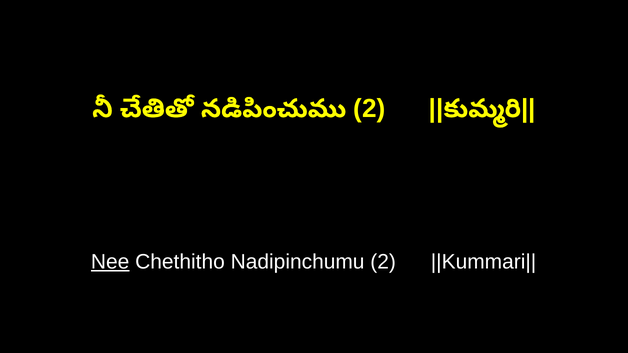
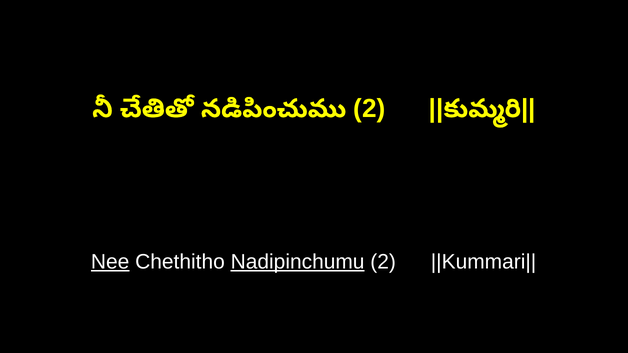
Nadipinchumu underline: none -> present (298, 262)
